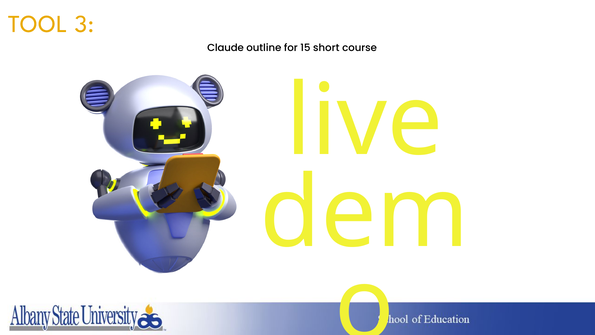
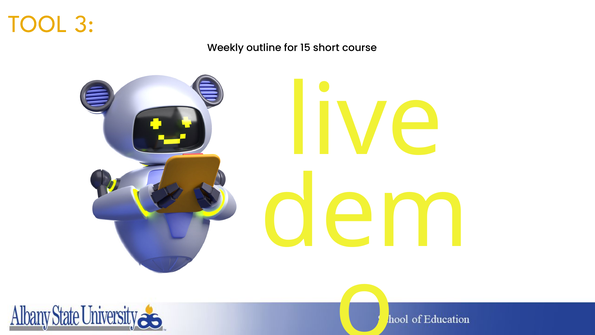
Claude: Claude -> Weekly (225, 48)
